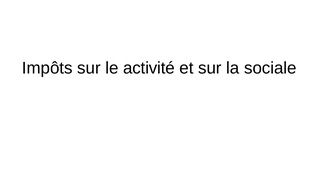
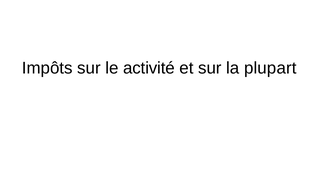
sociale: sociale -> plupart (270, 68)
